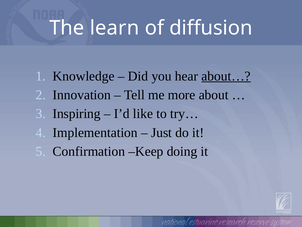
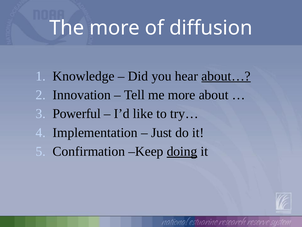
The learn: learn -> more (115, 28)
Inspiring: Inspiring -> Powerful (77, 114)
doing underline: none -> present (182, 151)
